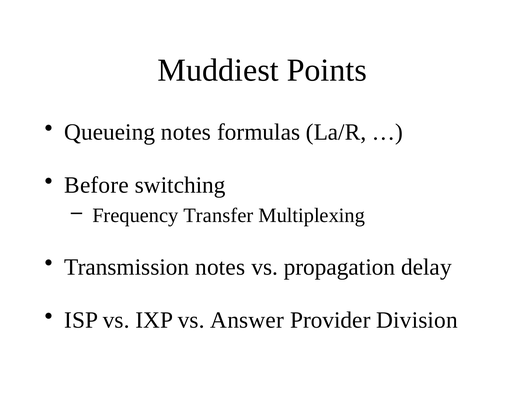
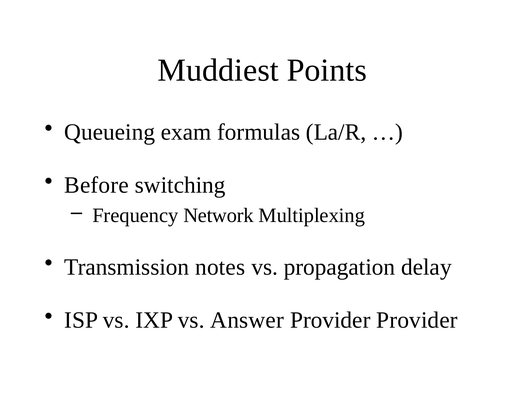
Queueing notes: notes -> exam (186, 132)
Transfer: Transfer -> Network (219, 215)
Provider Division: Division -> Provider (417, 320)
